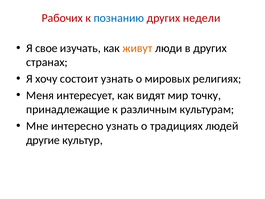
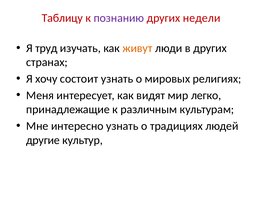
Рабочих: Рабочих -> Таблицу (62, 18)
познанию colour: blue -> purple (119, 18)
свое: свое -> труд (46, 48)
точку: точку -> легко (206, 95)
